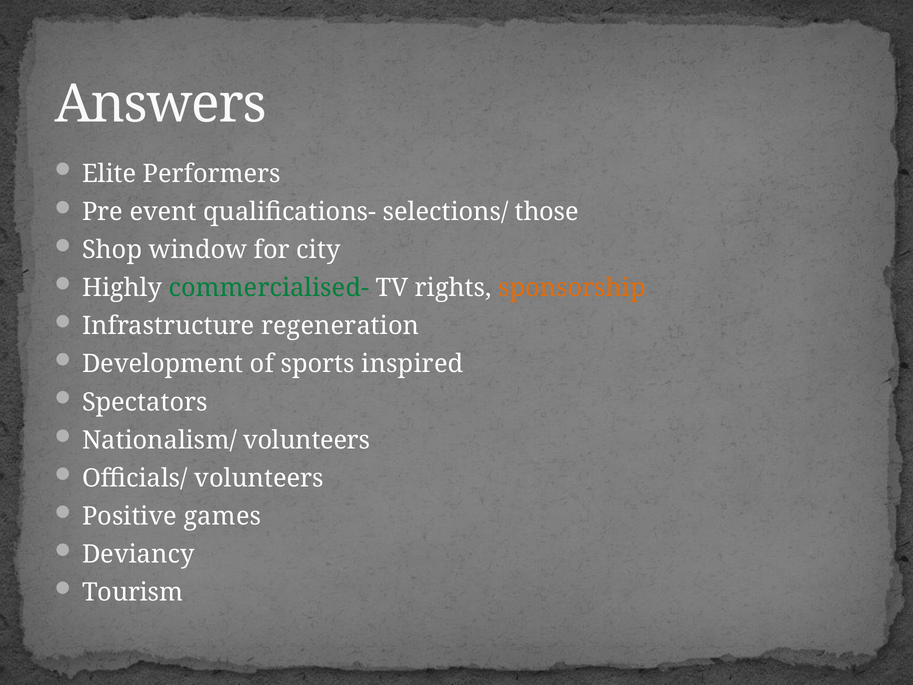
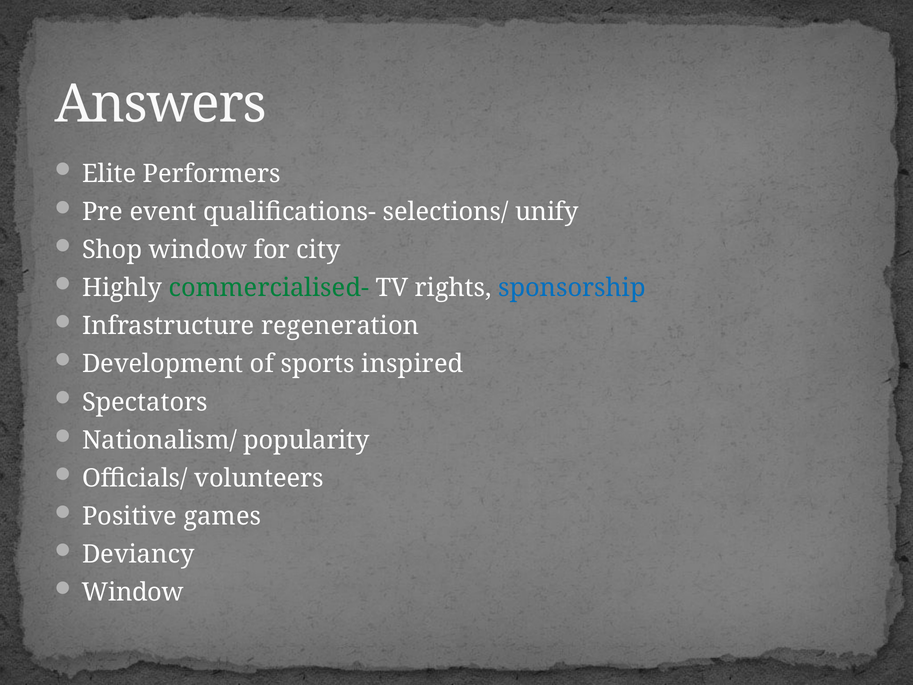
those: those -> unify (547, 212)
sponsorship colour: orange -> blue (572, 288)
Nationalism/ volunteers: volunteers -> popularity (306, 440)
Tourism: Tourism -> Window (133, 592)
